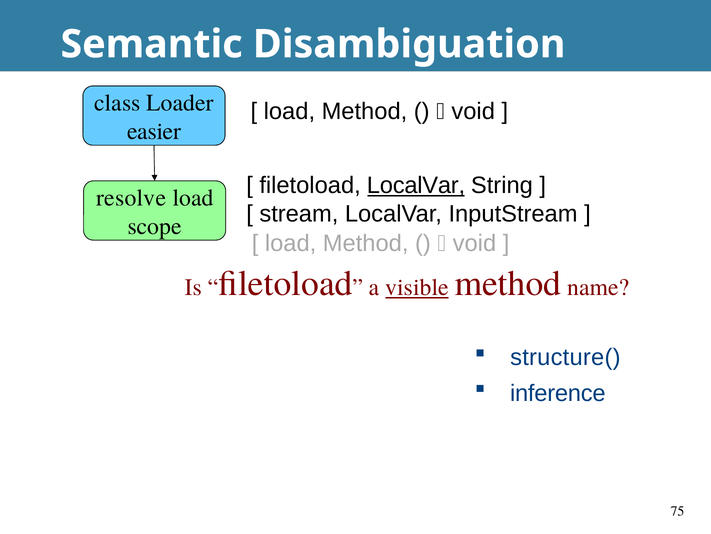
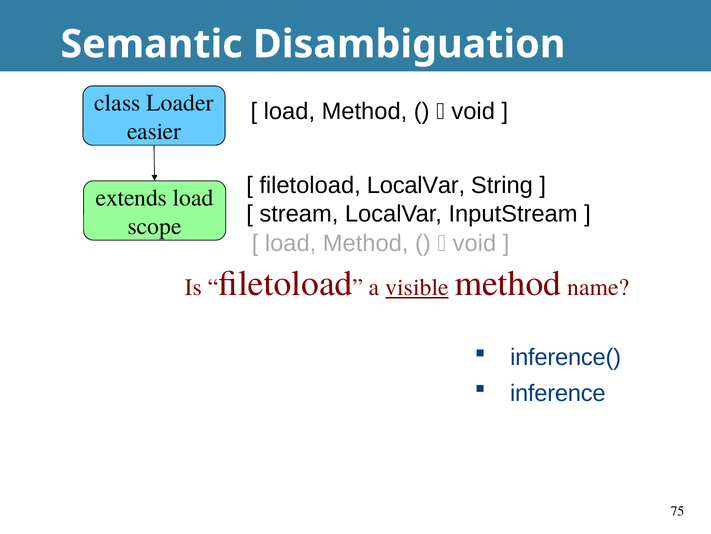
LocalVar underline: present -> none (416, 185)
resolve: resolve -> extends (131, 198)
structure(: structure( -> inference( (566, 357)
